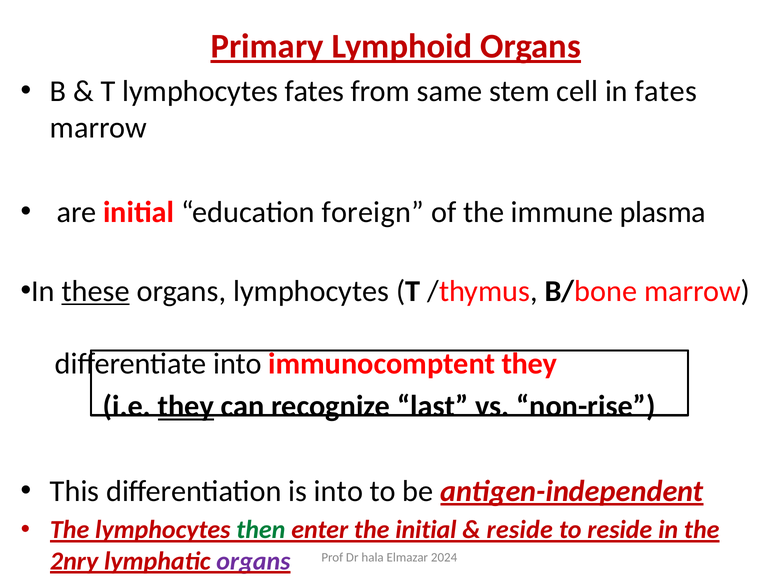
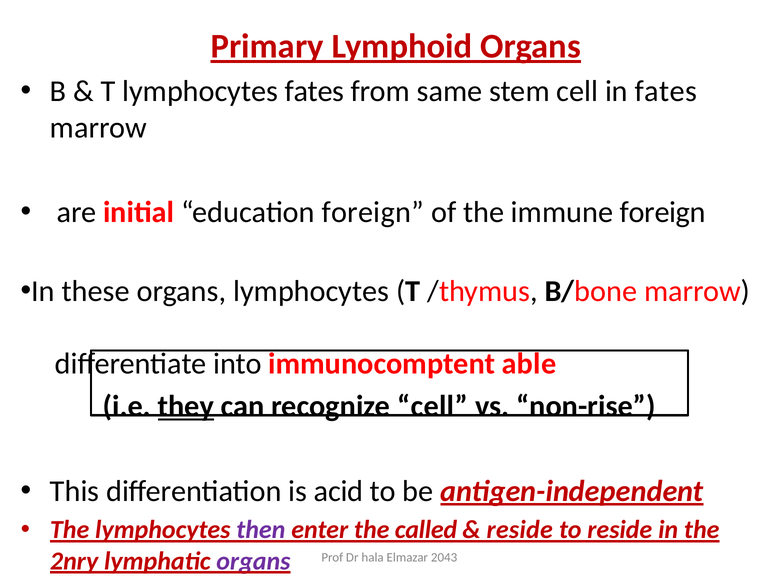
immune plasma: plasma -> foreign (663, 213)
these underline: present -> none (96, 291)
immunocomptent they: they -> able (529, 364)
recognize last: last -> cell (433, 407)
is into: into -> acid (339, 491)
then colour: green -> purple (261, 530)
the initial: initial -> called (426, 530)
2024: 2024 -> 2043 (444, 558)
